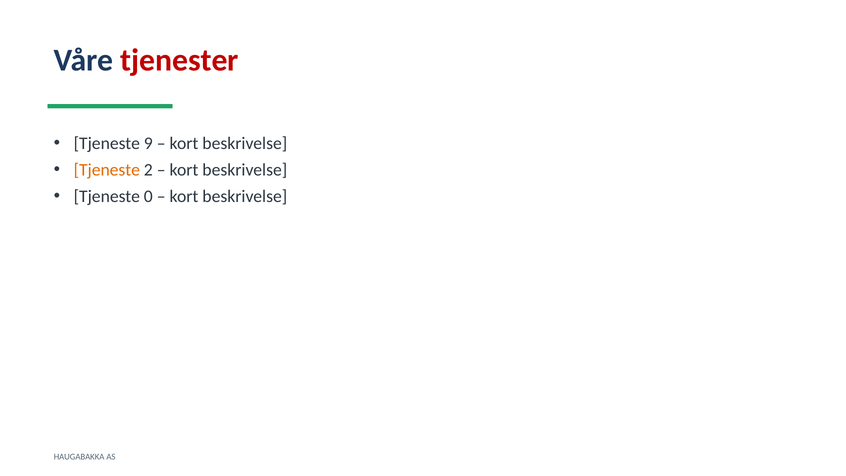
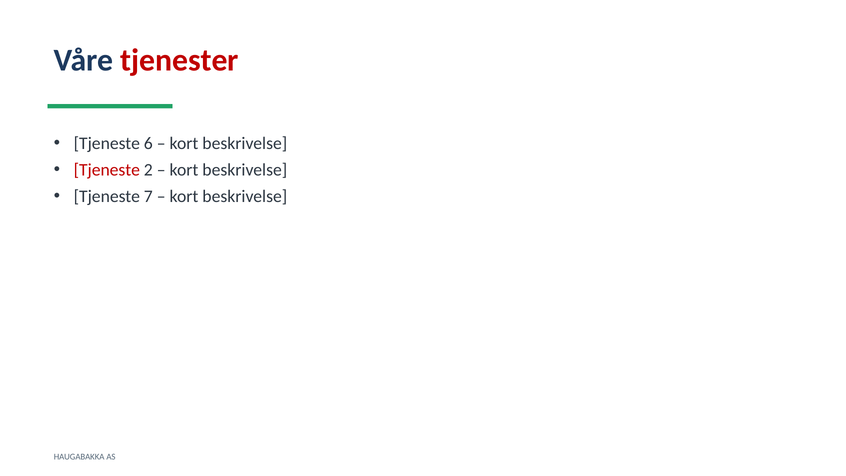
9: 9 -> 6 (148, 143)
Tjeneste colour: orange -> red (107, 170)
0: 0 -> 7 (148, 196)
